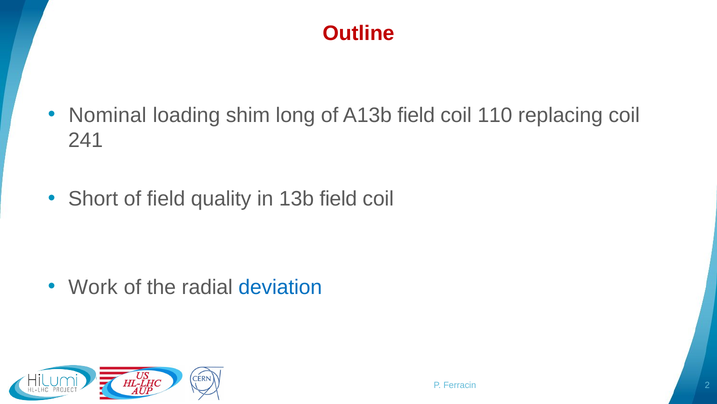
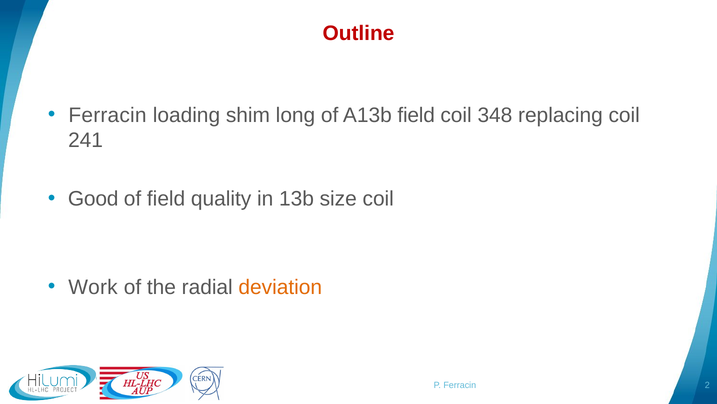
Nominal: Nominal -> Ferracin (108, 115)
110: 110 -> 348 (495, 115)
Short: Short -> Good (93, 199)
13b field: field -> size (338, 199)
deviation colour: blue -> orange (280, 287)
